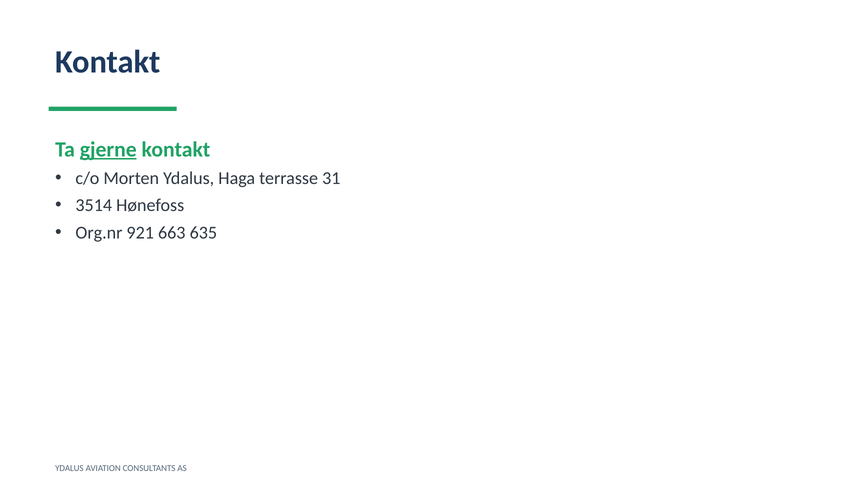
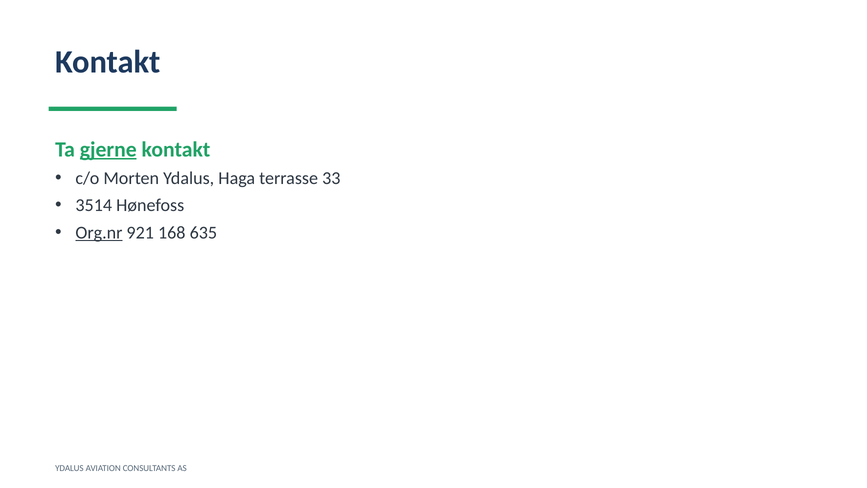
31: 31 -> 33 (331, 178)
Org.nr underline: none -> present (99, 233)
663: 663 -> 168 (172, 233)
